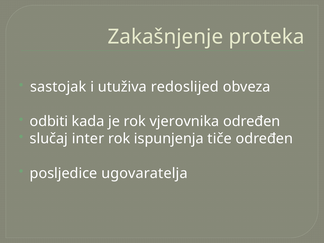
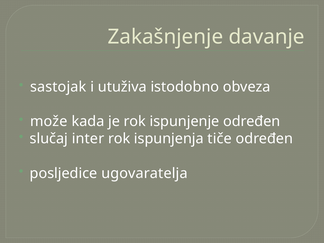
proteka: proteka -> davanje (267, 37)
redoslijed: redoslijed -> istodobno (185, 87)
odbiti: odbiti -> može (49, 121)
vjerovnika: vjerovnika -> ispunjenje (184, 121)
